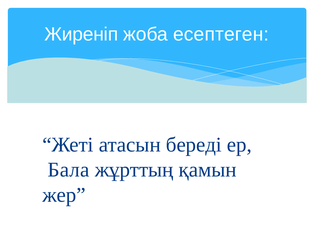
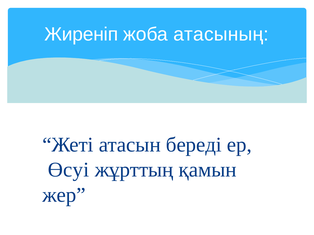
есептеген: есептеген -> атасының (221, 34)
Бала: Бала -> Өсуі (68, 170)
